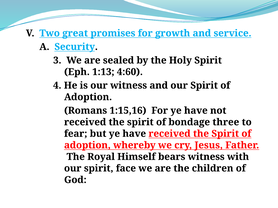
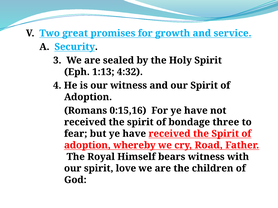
4:60: 4:60 -> 4:32 (130, 72)
1:15,16: 1:15,16 -> 0:15,16 (128, 111)
Jesus: Jesus -> Road (209, 146)
face: face -> love (126, 169)
